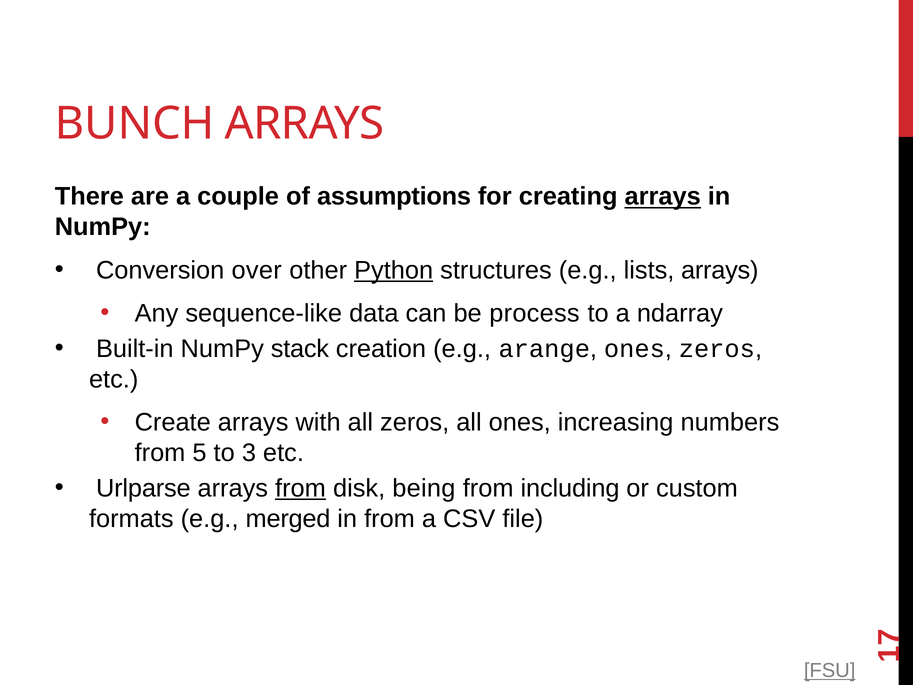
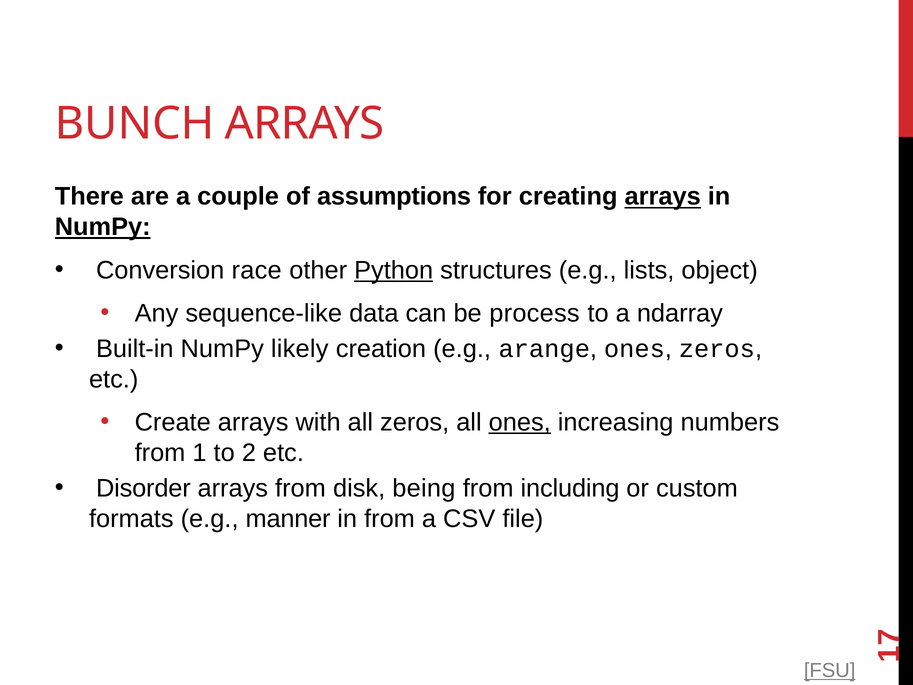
NumPy underline: none -> present (103, 227)
over: over -> race (257, 270)
lists arrays: arrays -> object (720, 270)
stack: stack -> likely (300, 349)
ones underline: none -> present (520, 422)
from 5: 5 -> 1 (200, 453)
3: 3 -> 2 (249, 453)
Urlparse: Urlparse -> Disorder (143, 488)
from underline: present -> none (300, 488)
merged: merged -> manner (288, 519)
